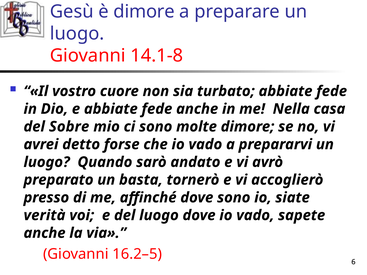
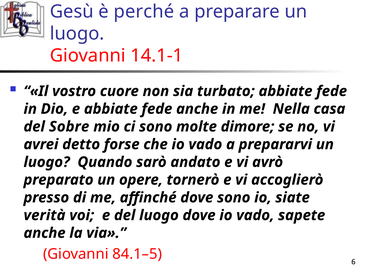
è dimore: dimore -> perché (144, 12)
14.1-8: 14.1-8 -> 14.1-1 (157, 56)
basta: basta -> opere (141, 180)
16.2–5: 16.2–5 -> 84.1–5 (137, 254)
